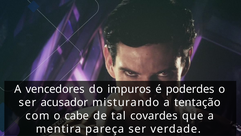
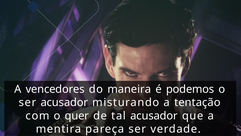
impuros: impuros -> maneira (129, 89)
poderdes: poderdes -> podemos (190, 89)
cabe: cabe -> quer (77, 115)
tal covardes: covardes -> acusador (154, 115)
